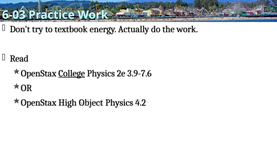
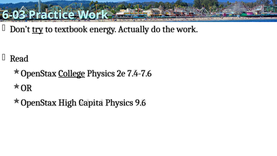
try underline: none -> present (38, 29)
3.9-7.6: 3.9-7.6 -> 7.4-7.6 (139, 73)
Object: Object -> Capita (91, 103)
4.2: 4.2 -> 9.6 (141, 103)
